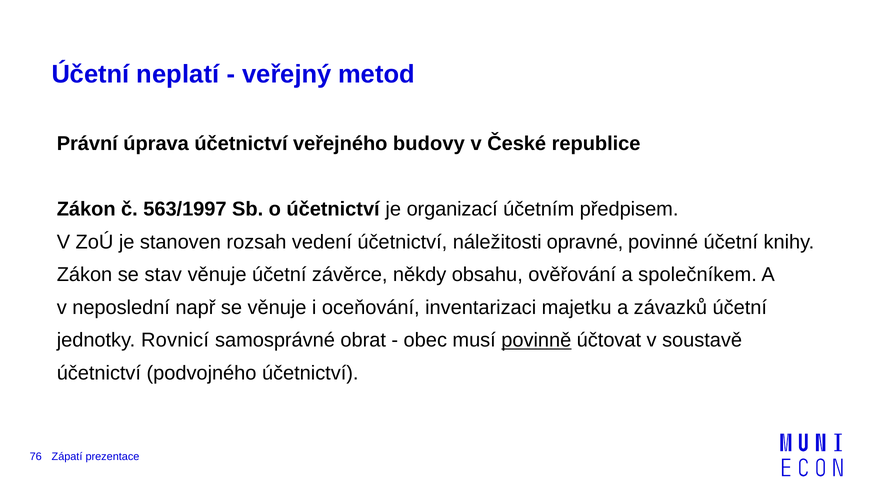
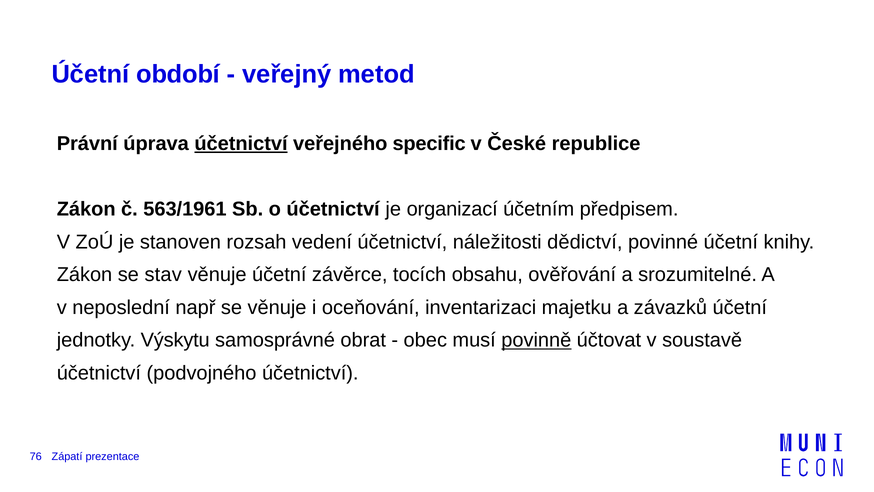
neplatí: neplatí -> období (178, 75)
účetnictví underline: none -> present (241, 143)
budovy: budovy -> specific (429, 143)
563/1997: 563/1997 -> 563/1961 (185, 209)
opravné: opravné -> dědictví (585, 242)
někdy: někdy -> tocích (420, 275)
společníkem: společníkem -> srozumitelné (698, 275)
Rovnicí: Rovnicí -> Výskytu (175, 340)
